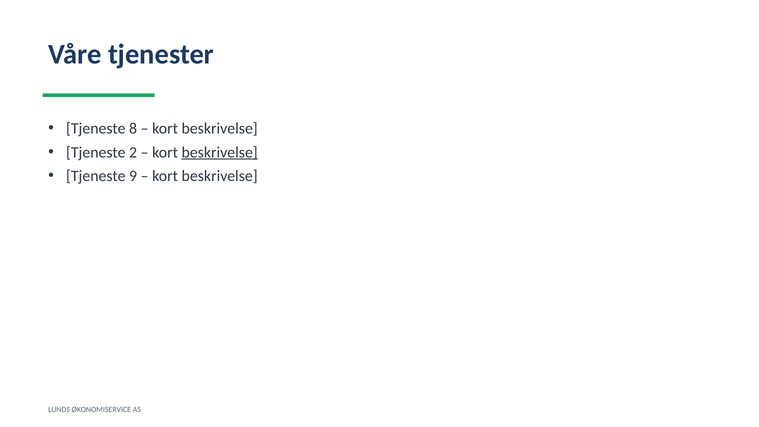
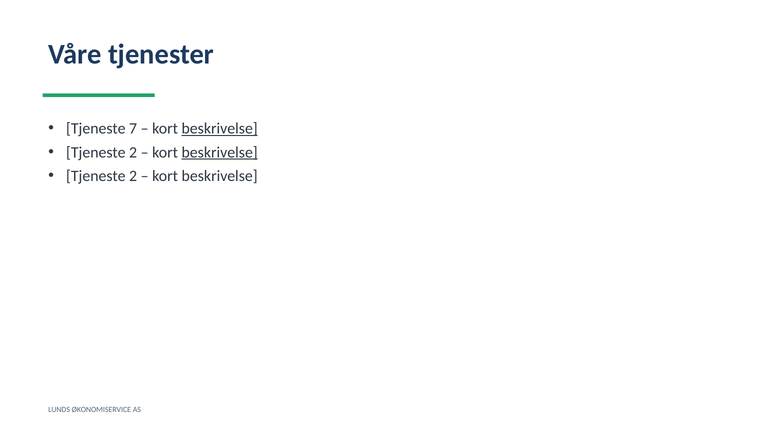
8: 8 -> 7 (133, 129)
beskrivelse underline: none -> present (220, 129)
9: 9 -> 2 (133, 176)
